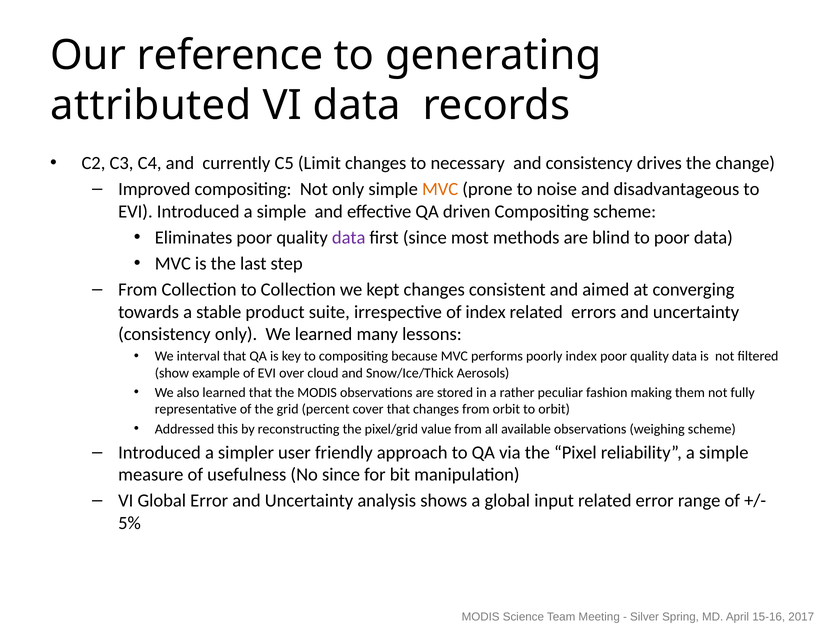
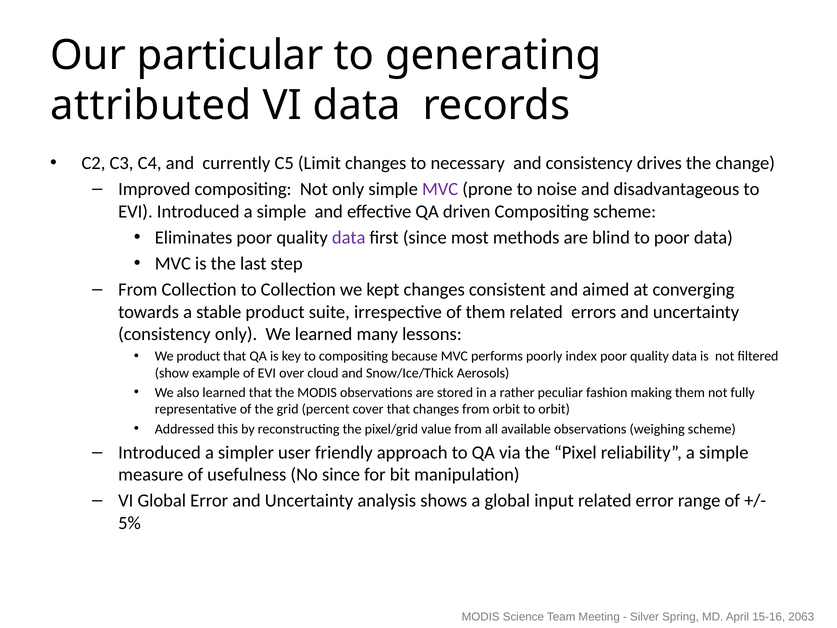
reference: reference -> particular (230, 55)
MVC colour: orange -> purple (440, 189)
of index: index -> them (486, 312)
We interval: interval -> product (198, 356)
2017: 2017 -> 2063 (801, 617)
